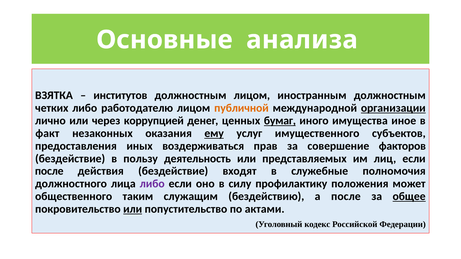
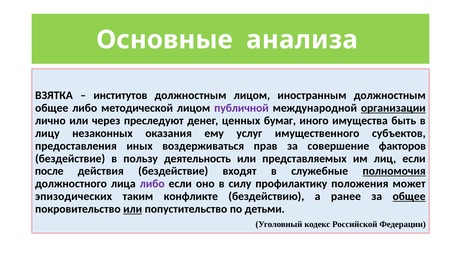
четких: четких -> общее (52, 108)
работодателю: работодателю -> методической (137, 108)
публичной colour: orange -> purple (241, 108)
коррупцией: коррупцией -> преследуют (154, 121)
бумаг underline: present -> none (280, 121)
иное: иное -> быть (404, 121)
факт: факт -> лицу (47, 133)
ему underline: present -> none (214, 133)
полномочия underline: none -> present (394, 171)
общественного: общественного -> эпизодических (74, 197)
служащим: служащим -> конфликте (191, 197)
а после: после -> ранее (346, 197)
актами: актами -> детьми (265, 209)
